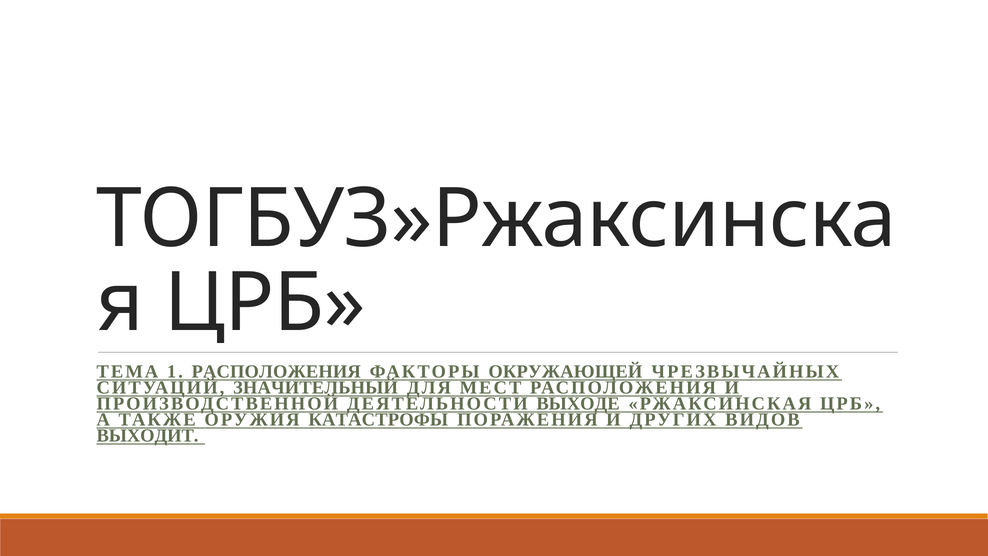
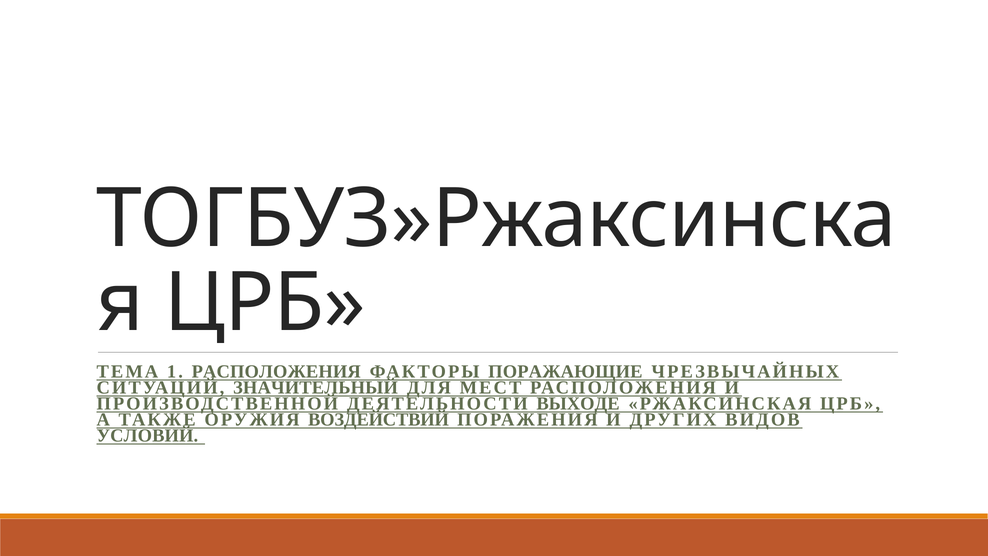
ОКРУЖАЮЩЕЙ: ОКРУЖАЮЩЕЙ -> ПОРАЖАЮЩИЕ (565, 371)
КАТАСТРОФЫ: КАТАСТРОФЫ -> ВОЗДЕЙСТВИЙ (379, 420)
ВЫХОДИТ: ВЫХОДИТ -> УСЛОВИЙ (147, 436)
